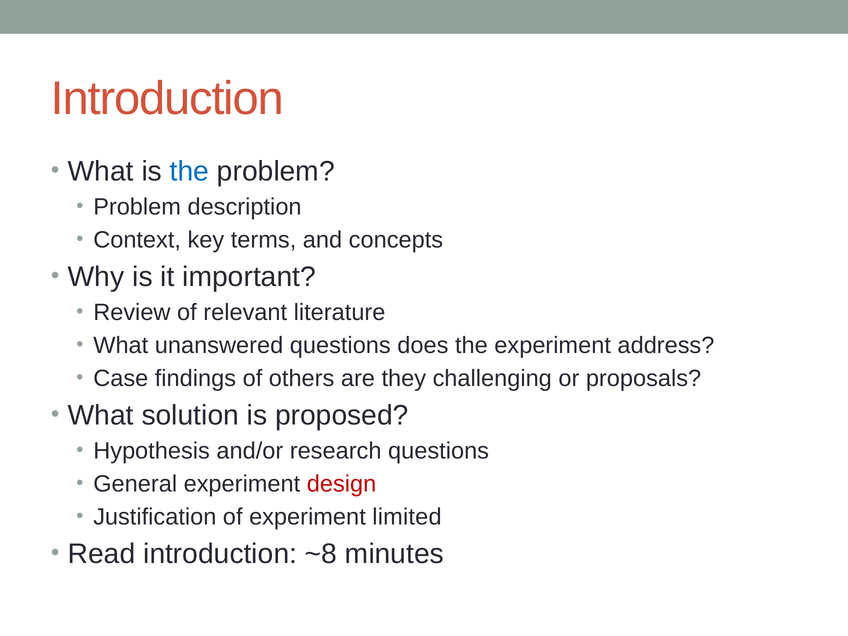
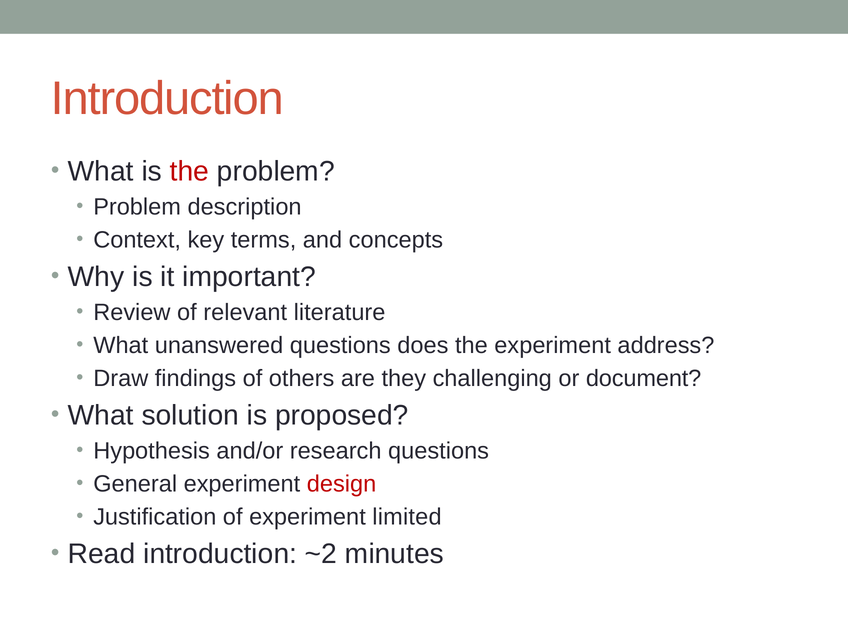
the colour: blue -> red (189, 172)
Case: Case -> Draw (121, 379)
proposals: proposals -> document (644, 379)
~8: ~8 -> ~2 (321, 554)
